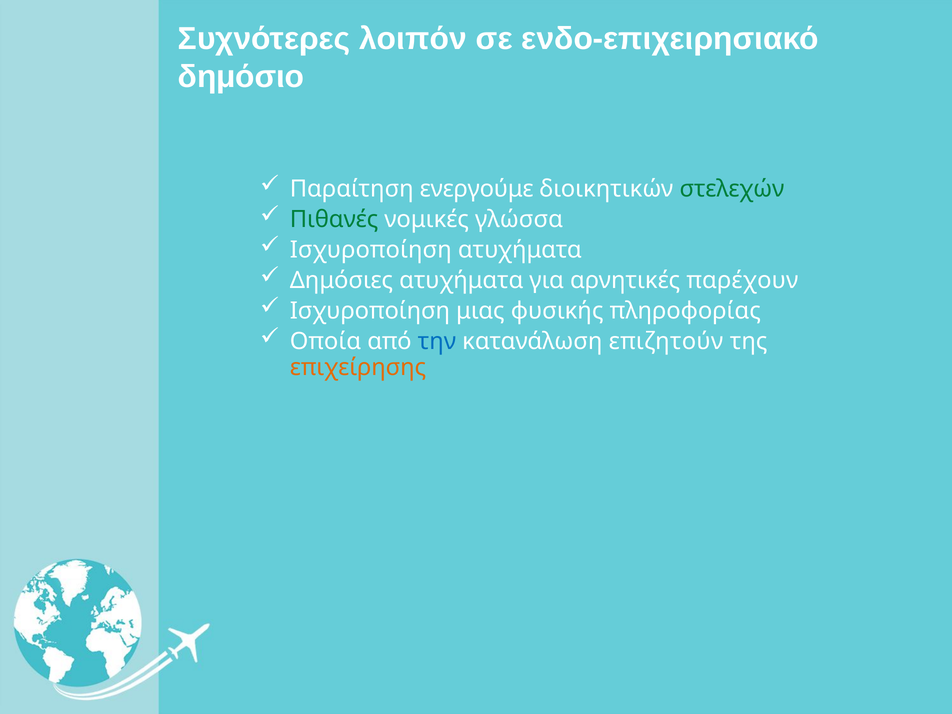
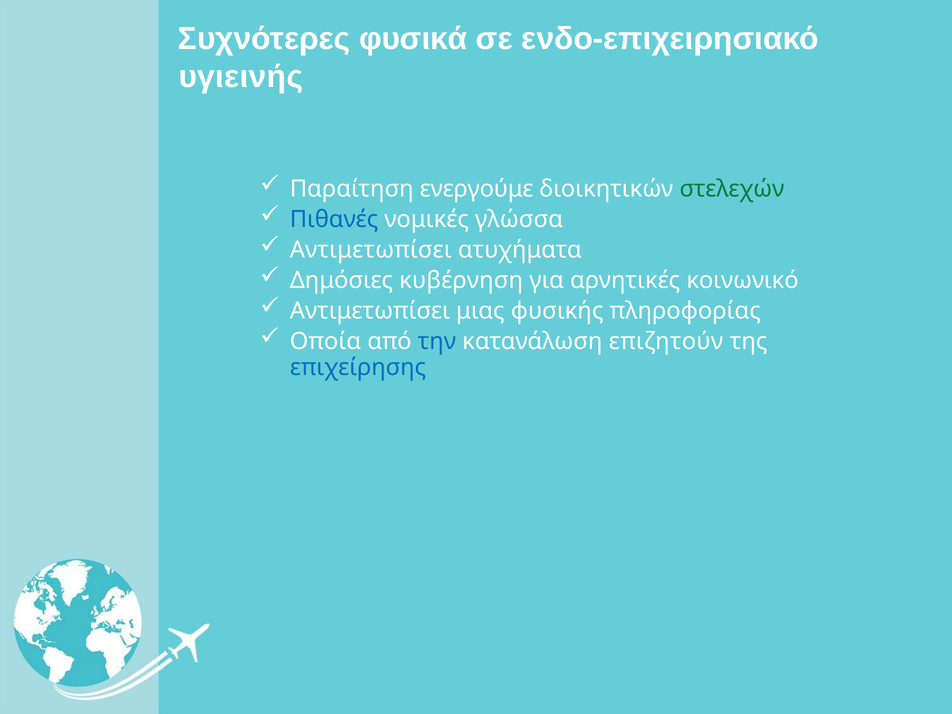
λοιπόν: λοιπόν -> φυσικά (413, 39)
δημόσιο: δημόσιο -> υγιεινής (241, 77)
Πιθανές colour: green -> blue (334, 220)
Ισχυροποίηση: Ισχυροποίηση -> Αντιμετωπίσει (371, 250)
Δημόσιες ατυχήματα: ατυχήματα -> κυβέρνηση (461, 281)
παρέχουν: παρέχουν -> κοινωνικό (743, 281)
Ισχυροποίηση: Ισχυροποίηση -> Αντιμετωπίσει (370, 311)
επιχείρησης colour: orange -> blue (358, 367)
